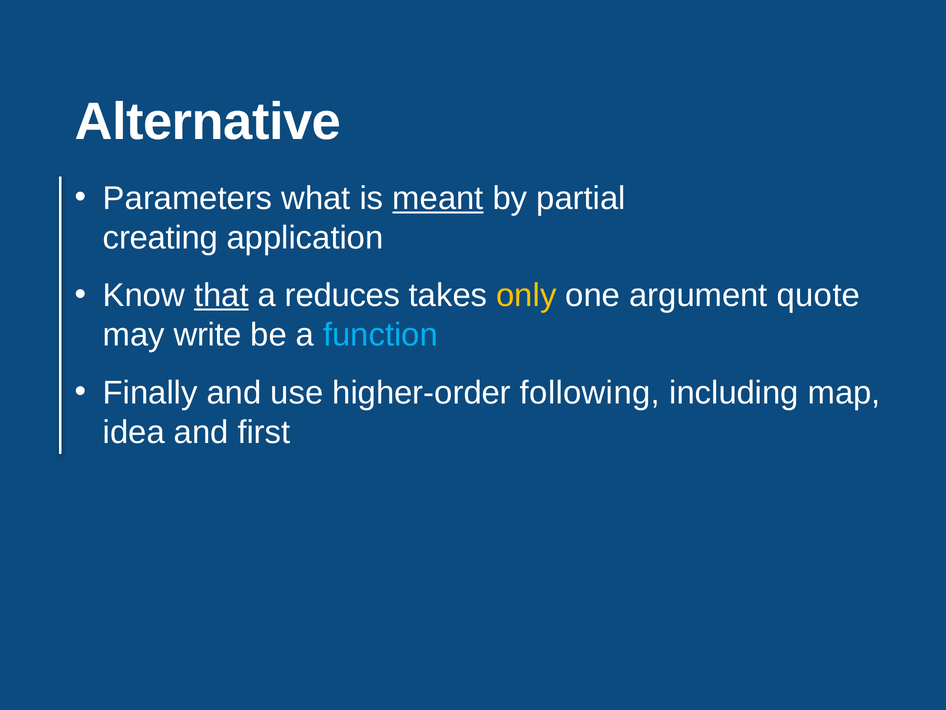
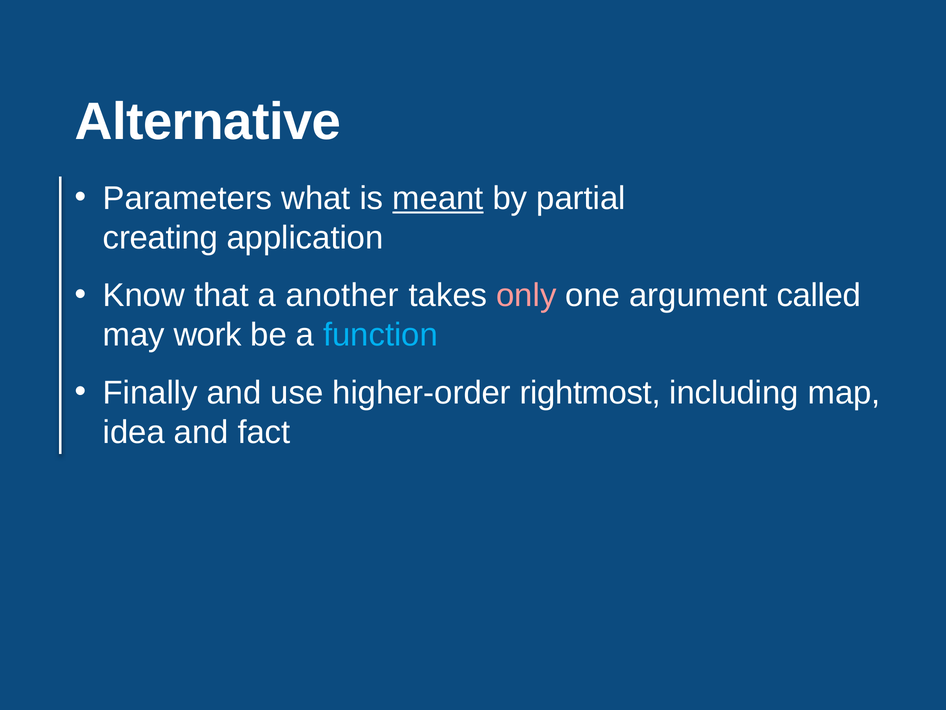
that underline: present -> none (221, 295)
reduces: reduces -> another (342, 295)
only colour: yellow -> pink (526, 295)
quote: quote -> called (819, 295)
write: write -> work (208, 335)
following: following -> rightmost (590, 393)
first: first -> fact (264, 432)
